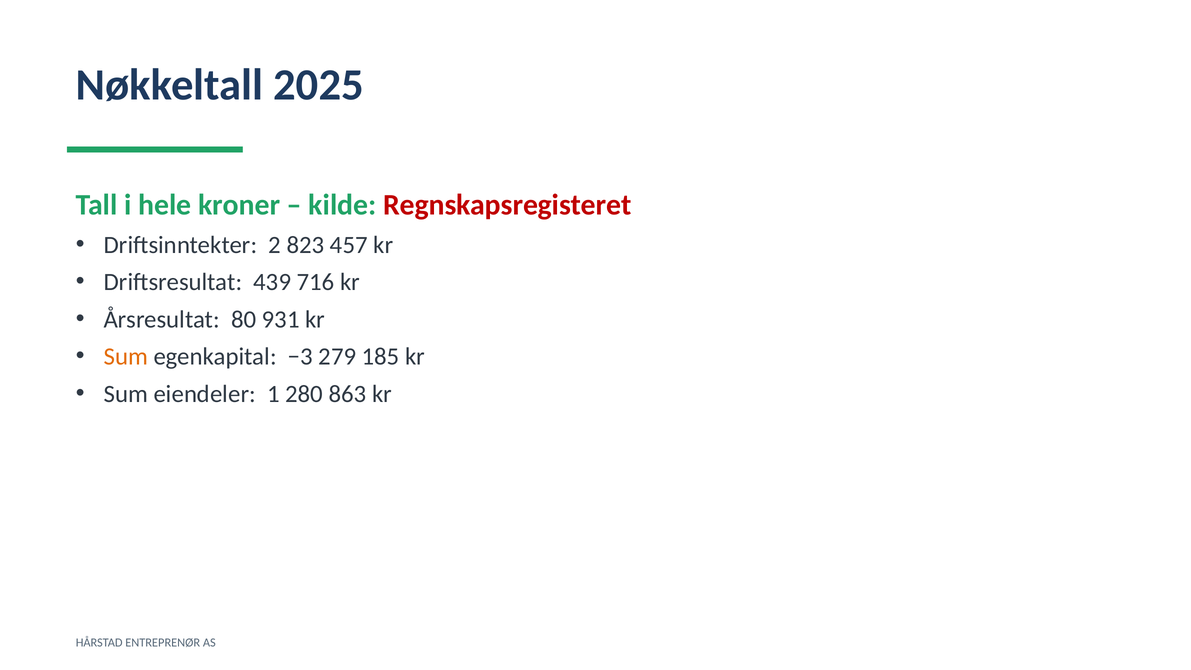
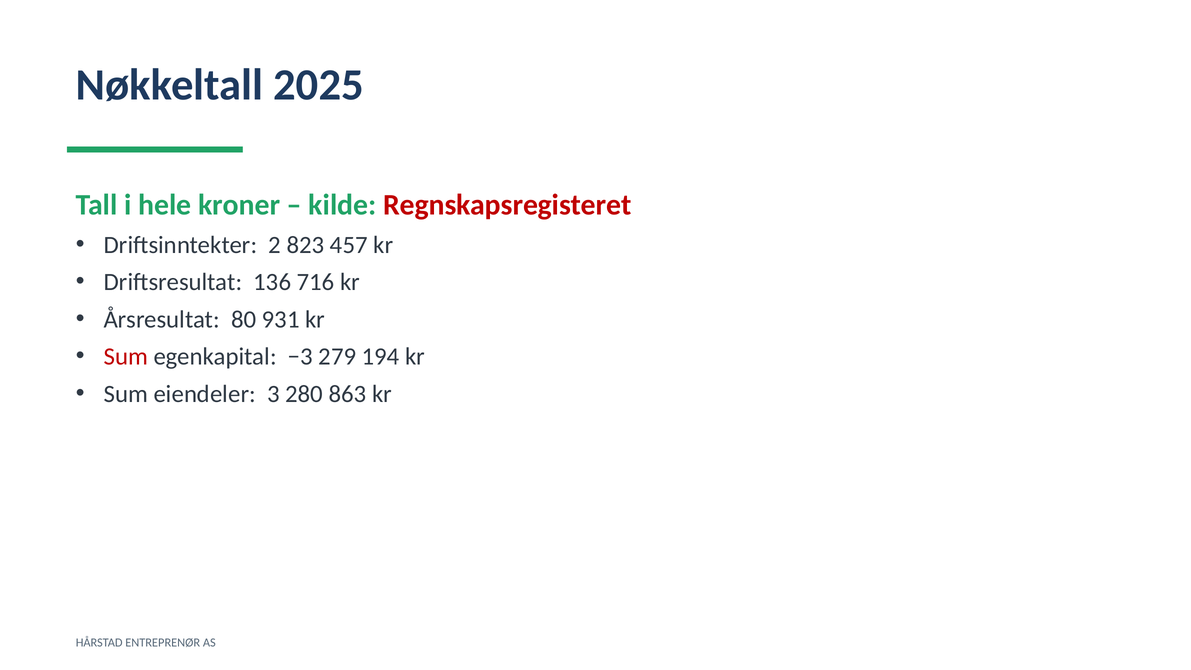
439: 439 -> 136 (272, 282)
Sum colour: orange -> red (126, 357)
185: 185 -> 194 (381, 357)
1: 1 -> 3 (273, 394)
